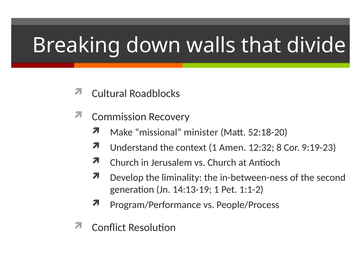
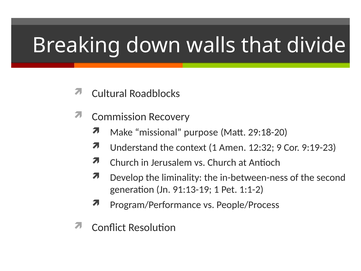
minister: minister -> purpose (201, 132)
52:18-20: 52:18-20 -> 29:18-20 (268, 132)
8: 8 -> 9 (279, 147)
14:13-19: 14:13-19 -> 91:13-19 (192, 189)
